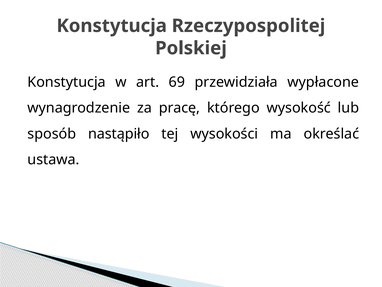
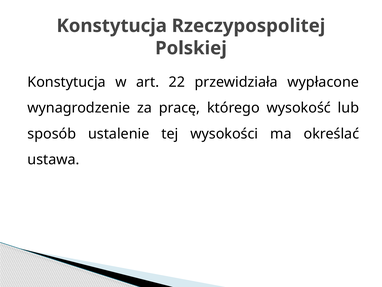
69: 69 -> 22 (177, 82)
nastąpiło: nastąpiło -> ustalenie (119, 134)
